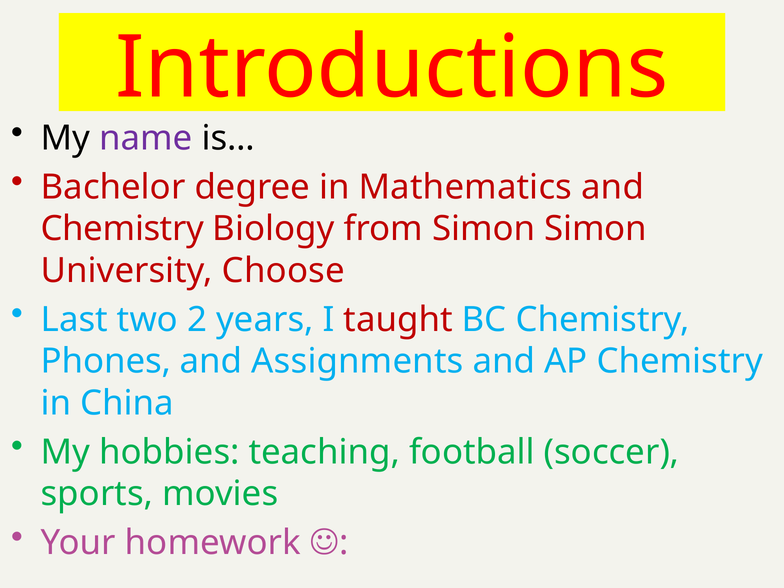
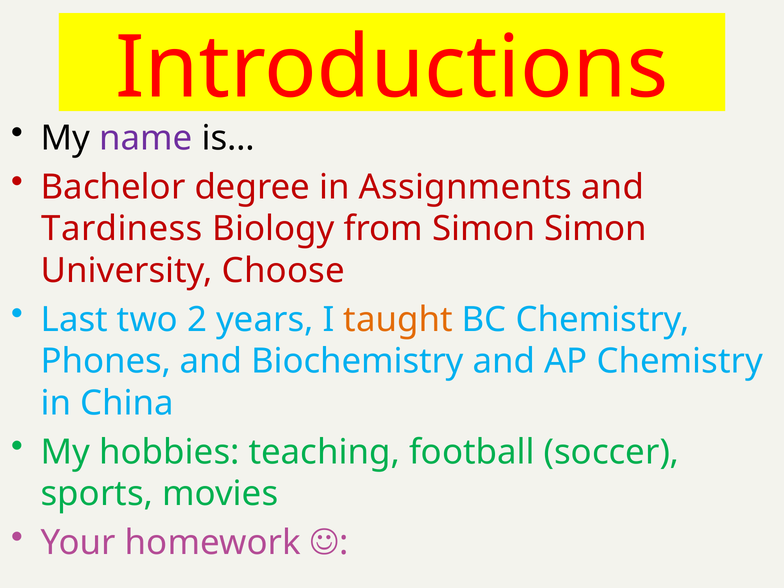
Mathematics: Mathematics -> Assignments (465, 187)
Chemistry: Chemistry -> Tardiness (122, 229)
taught colour: red -> orange (398, 320)
Assignments: Assignments -> Biochemistry (358, 361)
